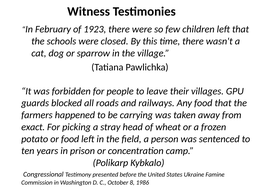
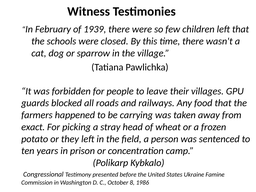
1923: 1923 -> 1939 (95, 29)
or food: food -> they (70, 139)
